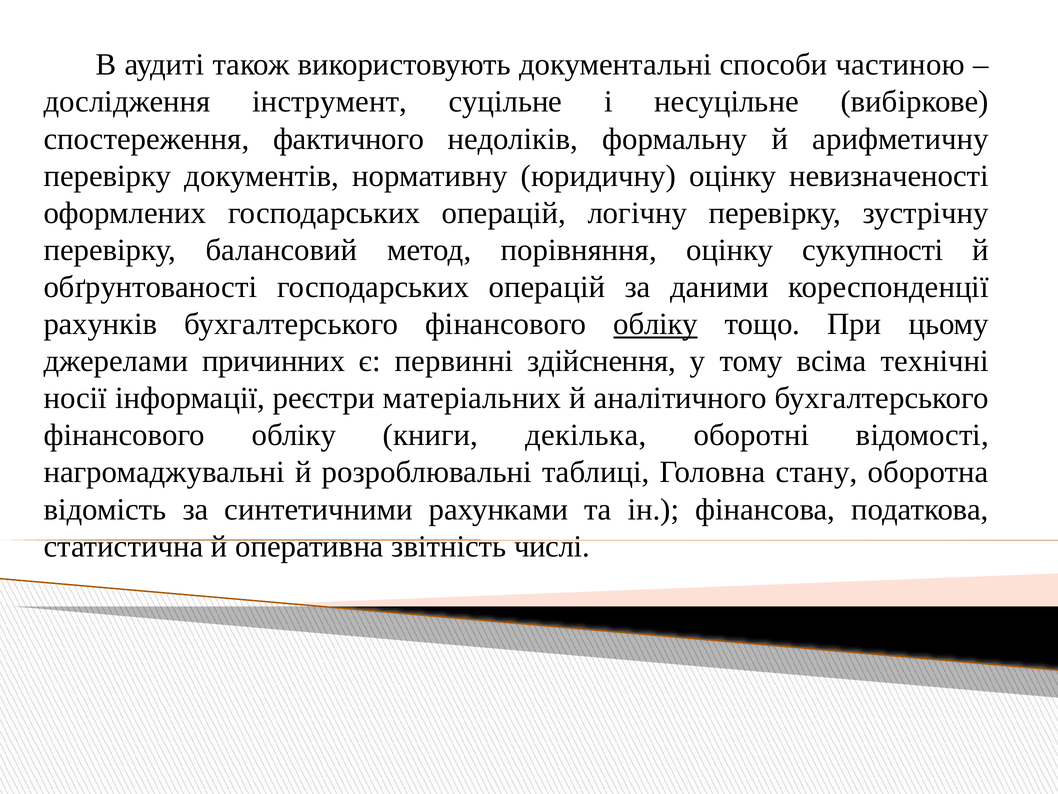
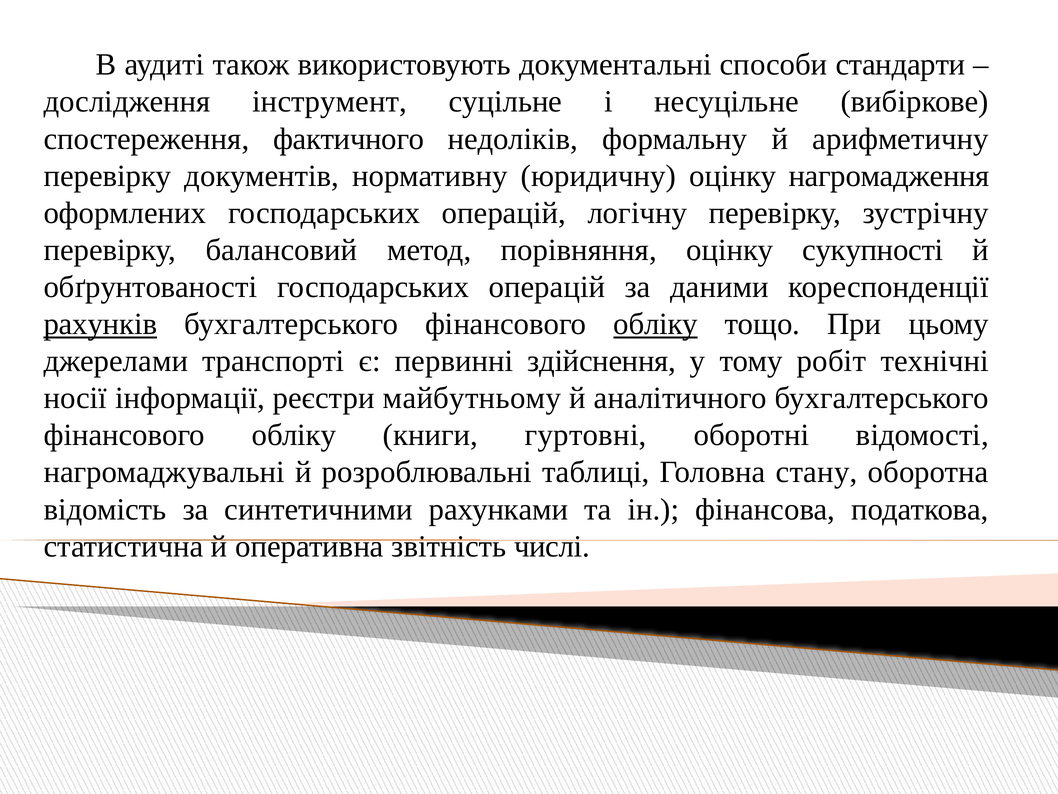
частиною: частиною -> стандарти (900, 65)
невизначеності: невизначеності -> нагромадження (889, 176)
рахунків underline: none -> present (100, 324)
причинних: причинних -> транспорті (273, 361)
всіма: всіма -> робіт (832, 361)
матеріальних: матеріальних -> майбутньому (472, 398)
декілька: декілька -> гуртовні (586, 435)
